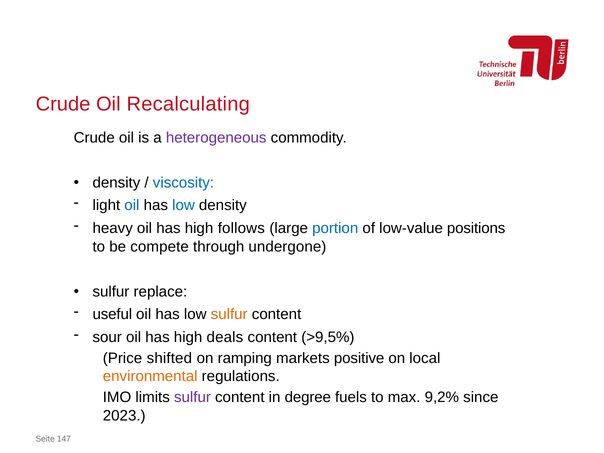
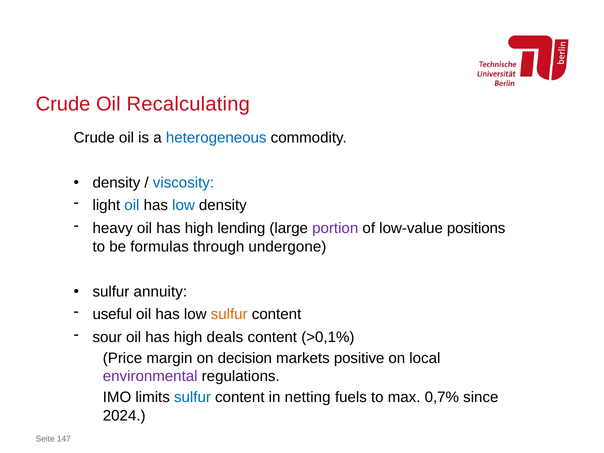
heterogeneous colour: purple -> blue (216, 138)
follows: follows -> lending (241, 228)
portion colour: blue -> purple (335, 228)
compete: compete -> formulas (160, 247)
replace: replace -> annuity (160, 292)
>9,5%: >9,5% -> >0,1% (328, 337)
shifted: shifted -> margin (169, 358)
ramping: ramping -> decision (245, 358)
environmental colour: orange -> purple (150, 376)
sulfur colour: purple -> blue (192, 398)
degree: degree -> netting (308, 398)
9,2%: 9,2% -> 0,7% (442, 398)
2023: 2023 -> 2024 (124, 416)
